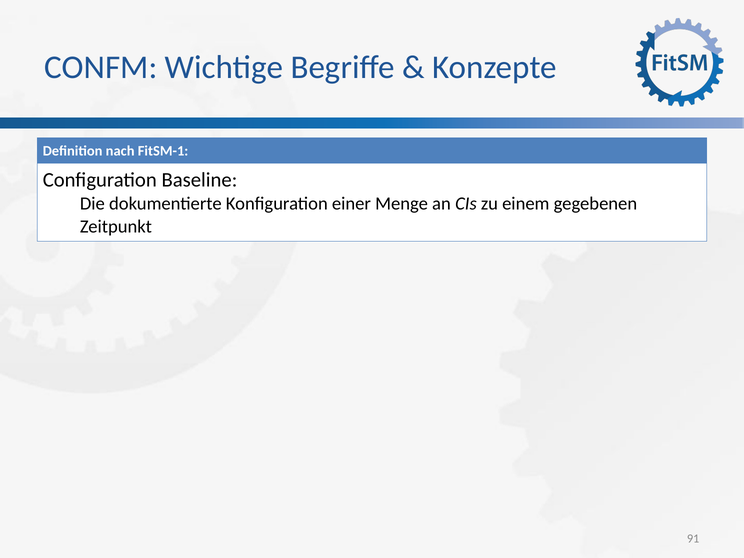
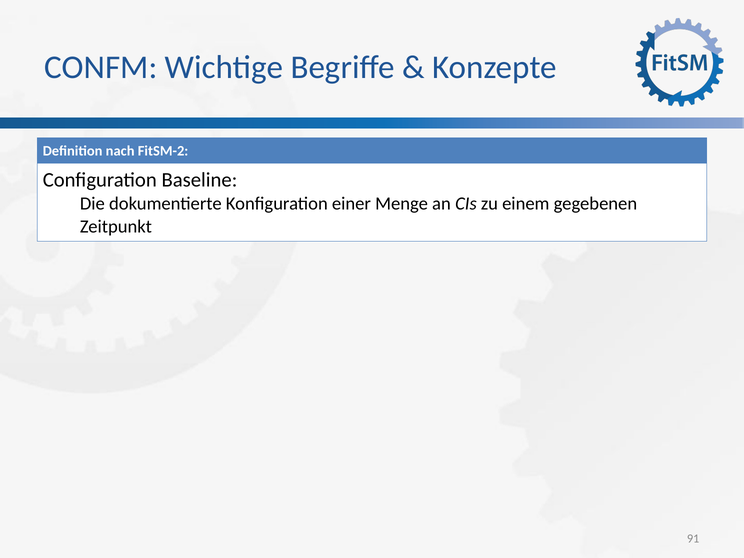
FitSM-1: FitSM-1 -> FitSM-2 (163, 151)
